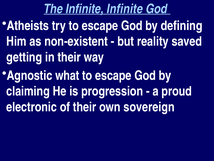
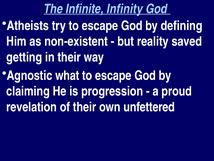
Infinite Infinite: Infinite -> Infinity (125, 9)
electronic: electronic -> revelation (32, 107)
sovereign: sovereign -> unfettered (149, 107)
